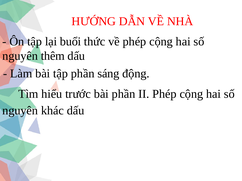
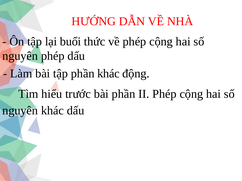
nguyên thêm: thêm -> phép (53, 56)
phần sáng: sáng -> khác (108, 74)
